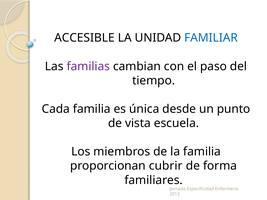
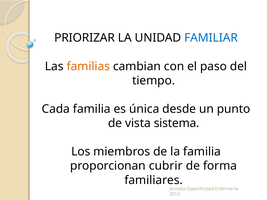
ACCESIBLE: ACCESIBLE -> PRIORIZAR (85, 38)
familias colour: purple -> orange (88, 66)
escuela: escuela -> sistema (177, 123)
